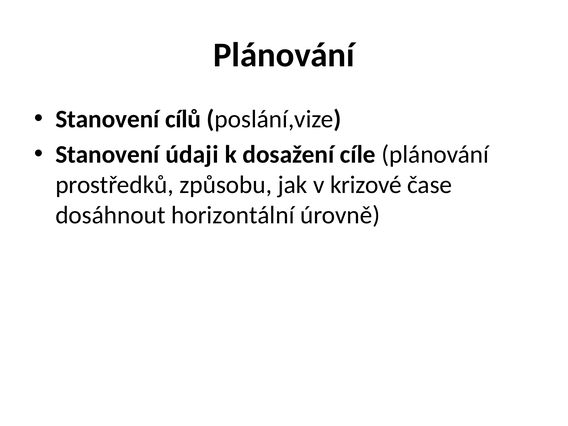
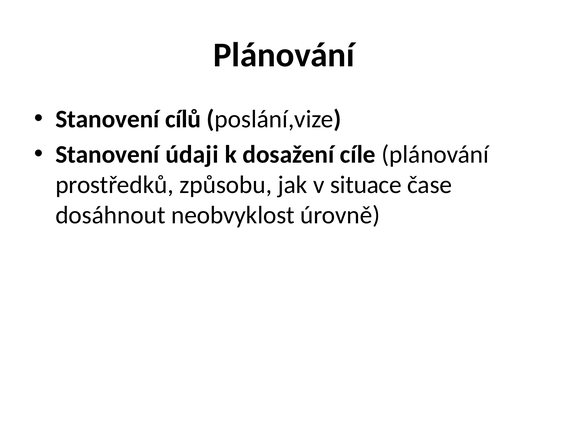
krizové: krizové -> situace (366, 185)
horizontální: horizontální -> neobvyklost (233, 215)
